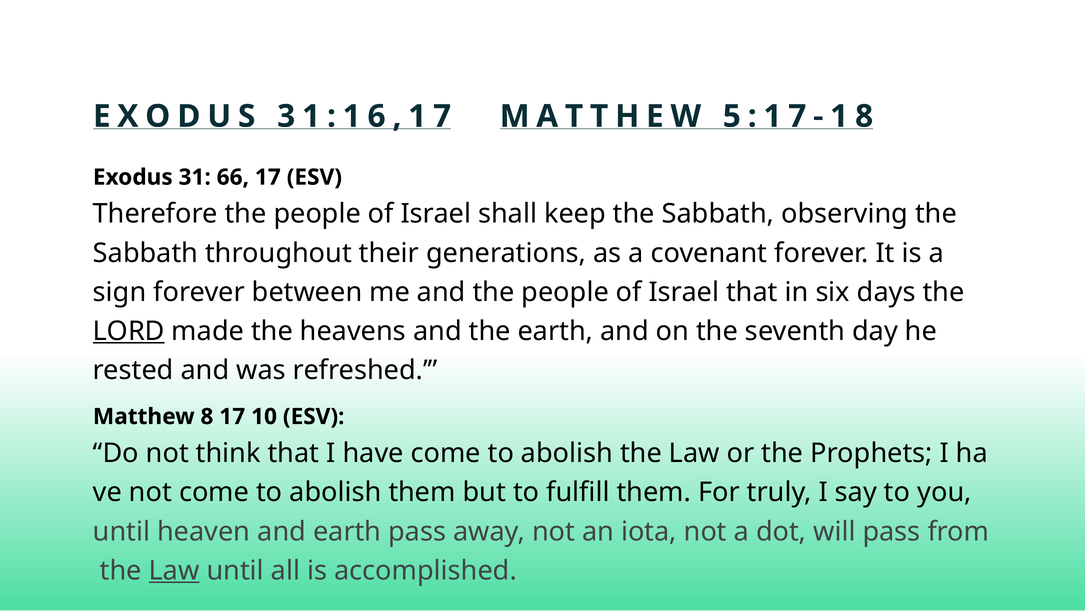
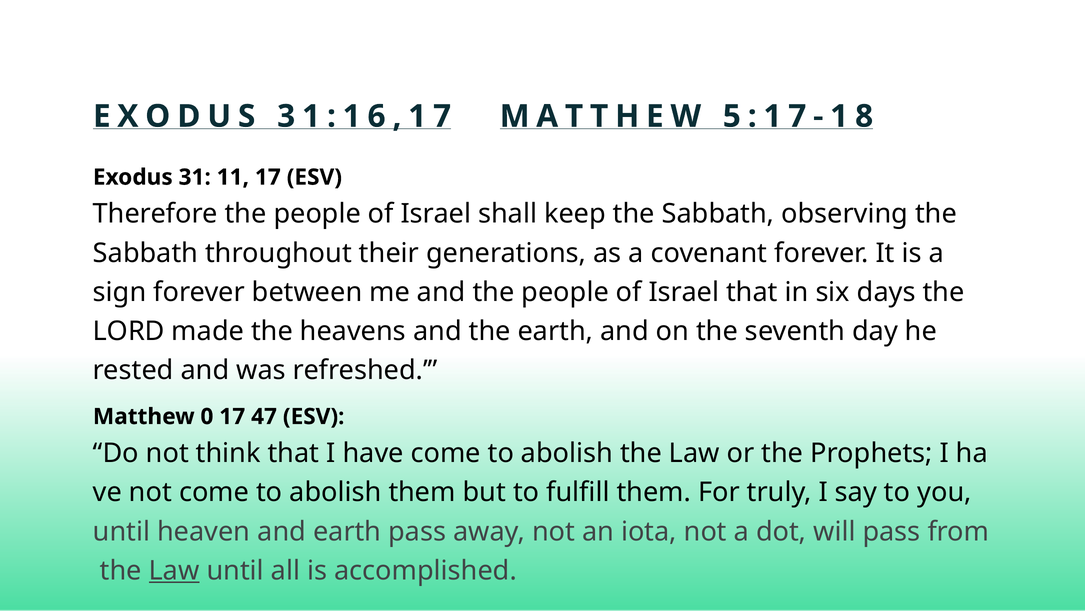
66: 66 -> 11 (233, 177)
LORD underline: present -> none (129, 331)
8: 8 -> 0 (207, 416)
10: 10 -> 47 (264, 416)
